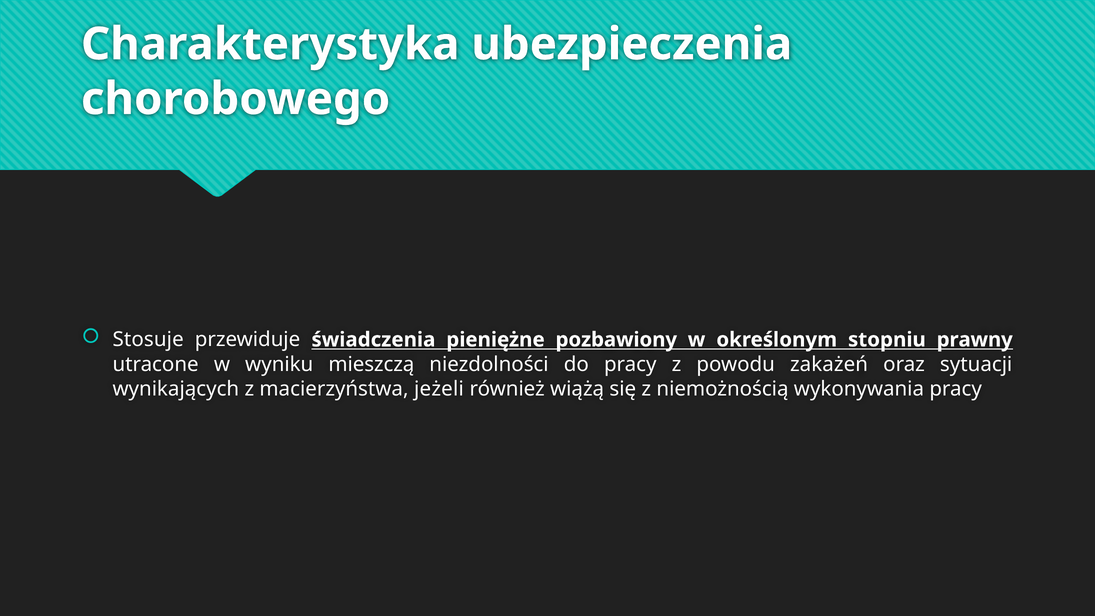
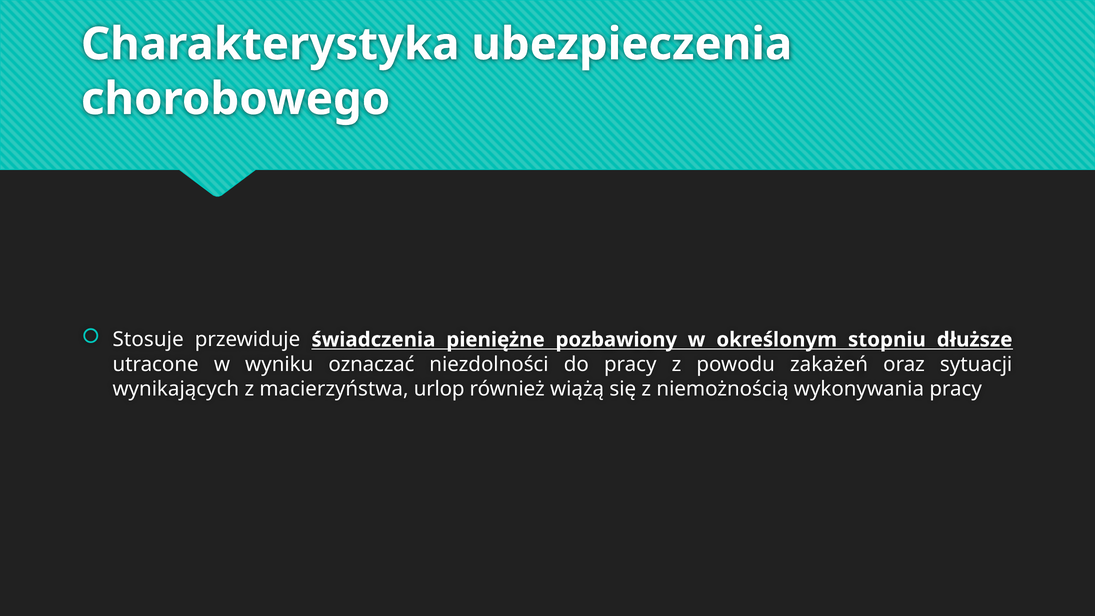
prawny: prawny -> dłuższe (975, 340)
mieszczą: mieszczą -> oznaczać (371, 364)
jeżeli: jeżeli -> urlop (439, 389)
